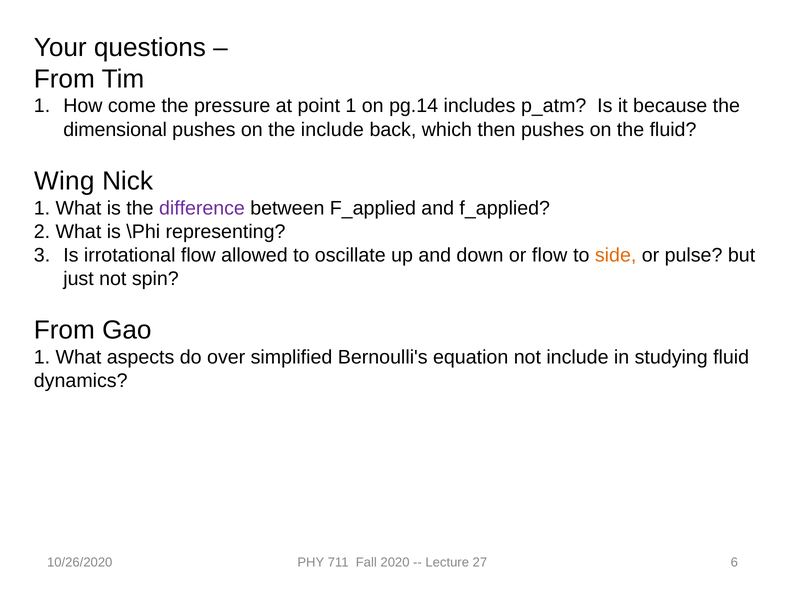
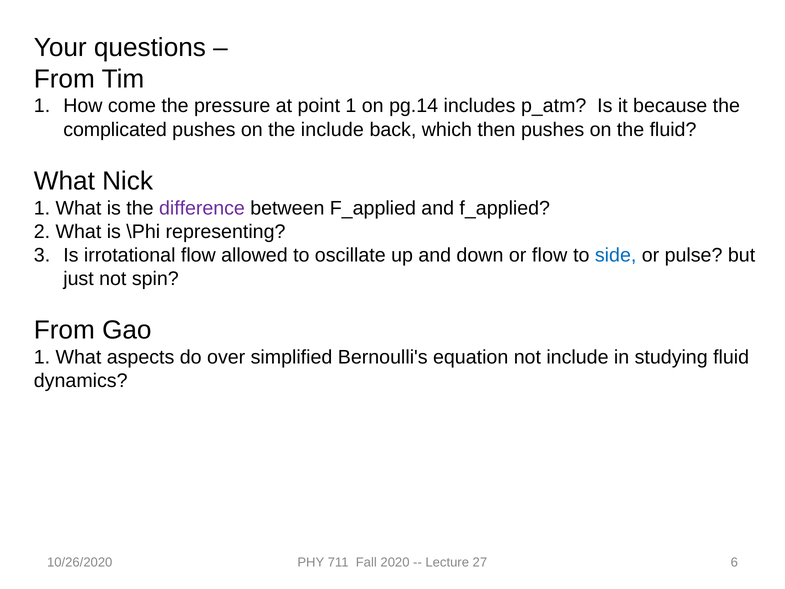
dimensional: dimensional -> complicated (115, 130)
Wing: Wing -> What (64, 181)
side colour: orange -> blue (616, 255)
